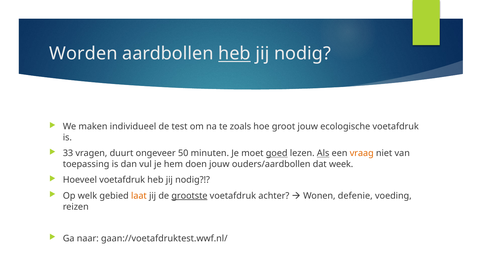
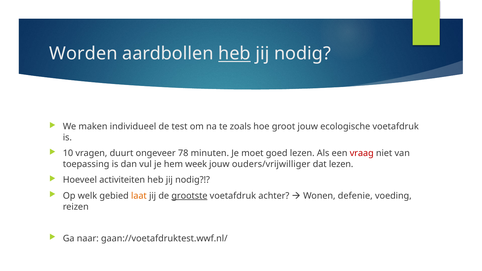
33: 33 -> 10 (68, 153)
50: 50 -> 78 (183, 153)
goed underline: present -> none (277, 153)
Als underline: present -> none (323, 153)
vraag colour: orange -> red (362, 153)
doen: doen -> week (196, 164)
ouders/aardbollen: ouders/aardbollen -> ouders/vrijwilliger (271, 164)
dat week: week -> lezen (341, 164)
Hoeveel voetafdruk: voetafdruk -> activiteiten (122, 180)
